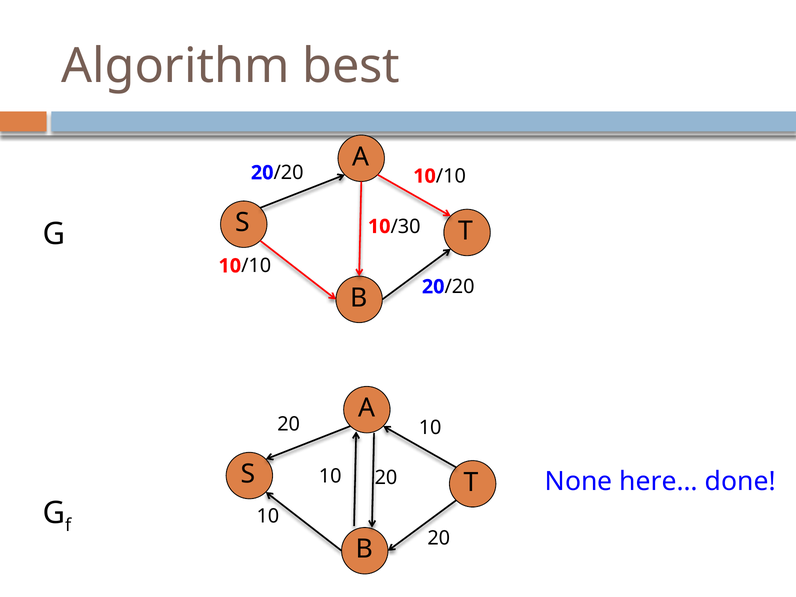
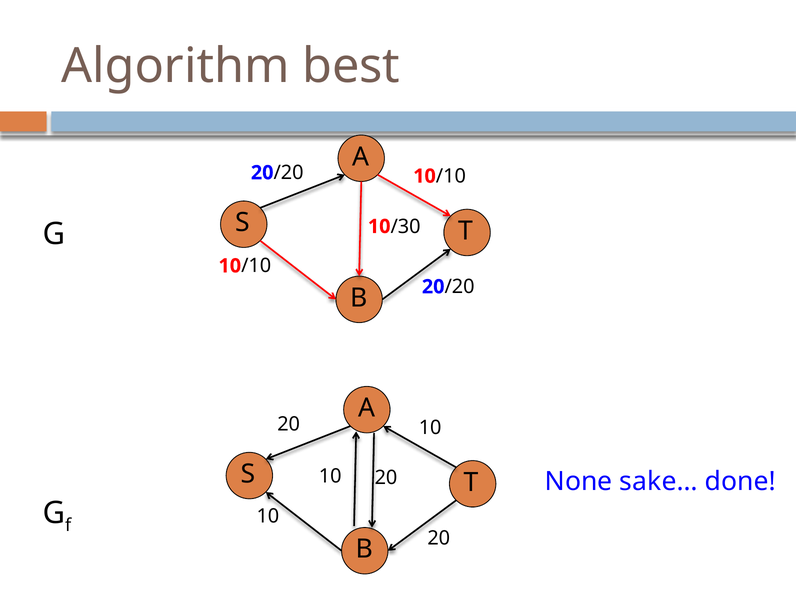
here…: here… -> sake… (659, 482)
